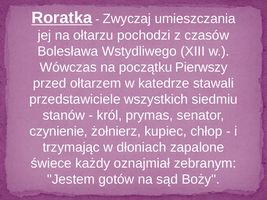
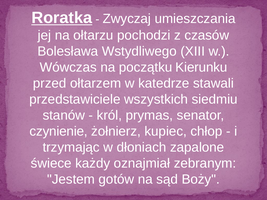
Pierwszy: Pierwszy -> Kierunku (201, 67)
